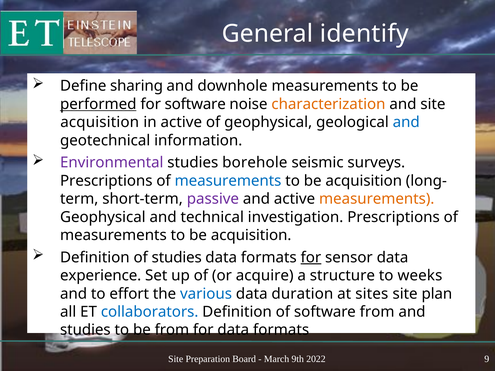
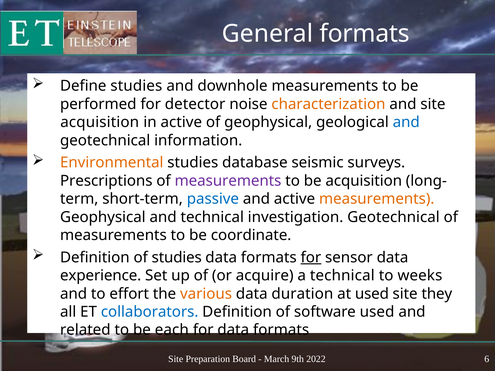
General identify: identify -> formats (365, 34)
Define sharing: sharing -> studies (136, 86)
performed underline: present -> none (98, 104)
for software: software -> detector (195, 104)
Environmental colour: purple -> orange (112, 163)
borehole: borehole -> database (255, 163)
measurements colour: blue -> purple (228, 181)
passive colour: purple -> blue (213, 199)
investigation Prescriptions: Prescriptions -> Geotechnical (393, 217)
acquisition: acquisition -> coordinate (251, 235)
a structure: structure -> technical (342, 276)
various colour: blue -> orange (206, 294)
at sites: sites -> used (372, 294)
plan: plan -> they (437, 294)
software from: from -> used (377, 312)
studies: studies -> related (85, 330)
be from: from -> each (172, 330)
9: 9 -> 6 (487, 359)
